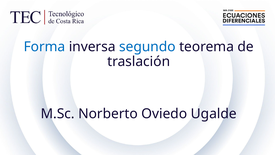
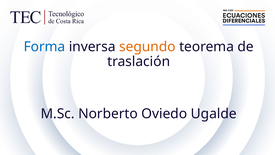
segundo colour: blue -> orange (147, 47)
